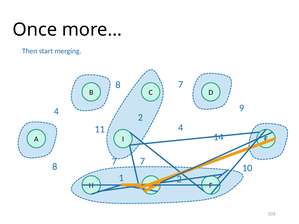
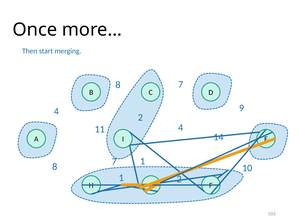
7 7: 7 -> 1 (142, 161)
